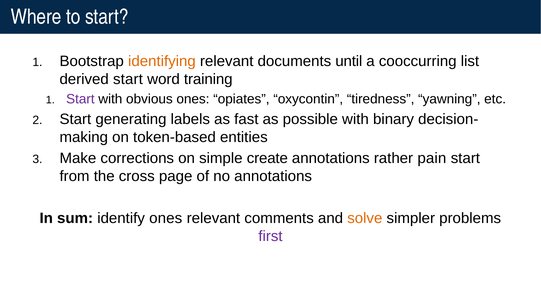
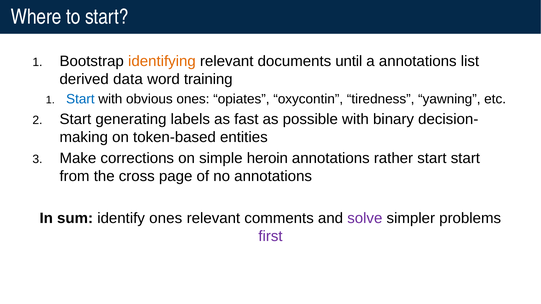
a cooccurring: cooccurring -> annotations (418, 61)
derived start: start -> data (128, 79)
Start colour: purple -> blue (80, 99)
create: create -> heroin (267, 158)
rather pain: pain -> start (432, 158)
solve colour: orange -> purple (365, 218)
